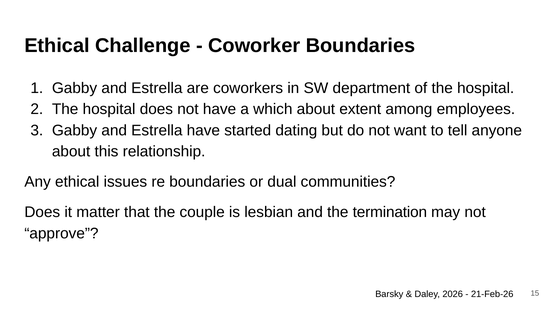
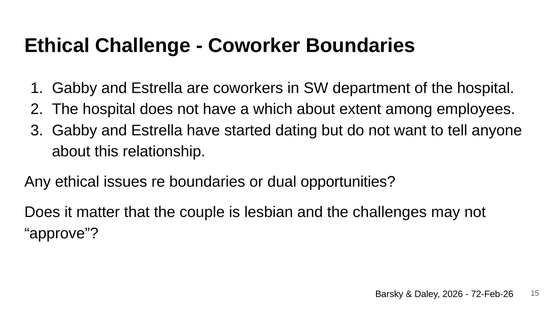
communities: communities -> opportunities (348, 182)
termination: termination -> challenges (390, 212)
21-Feb-26: 21-Feb-26 -> 72-Feb-26 (492, 295)
